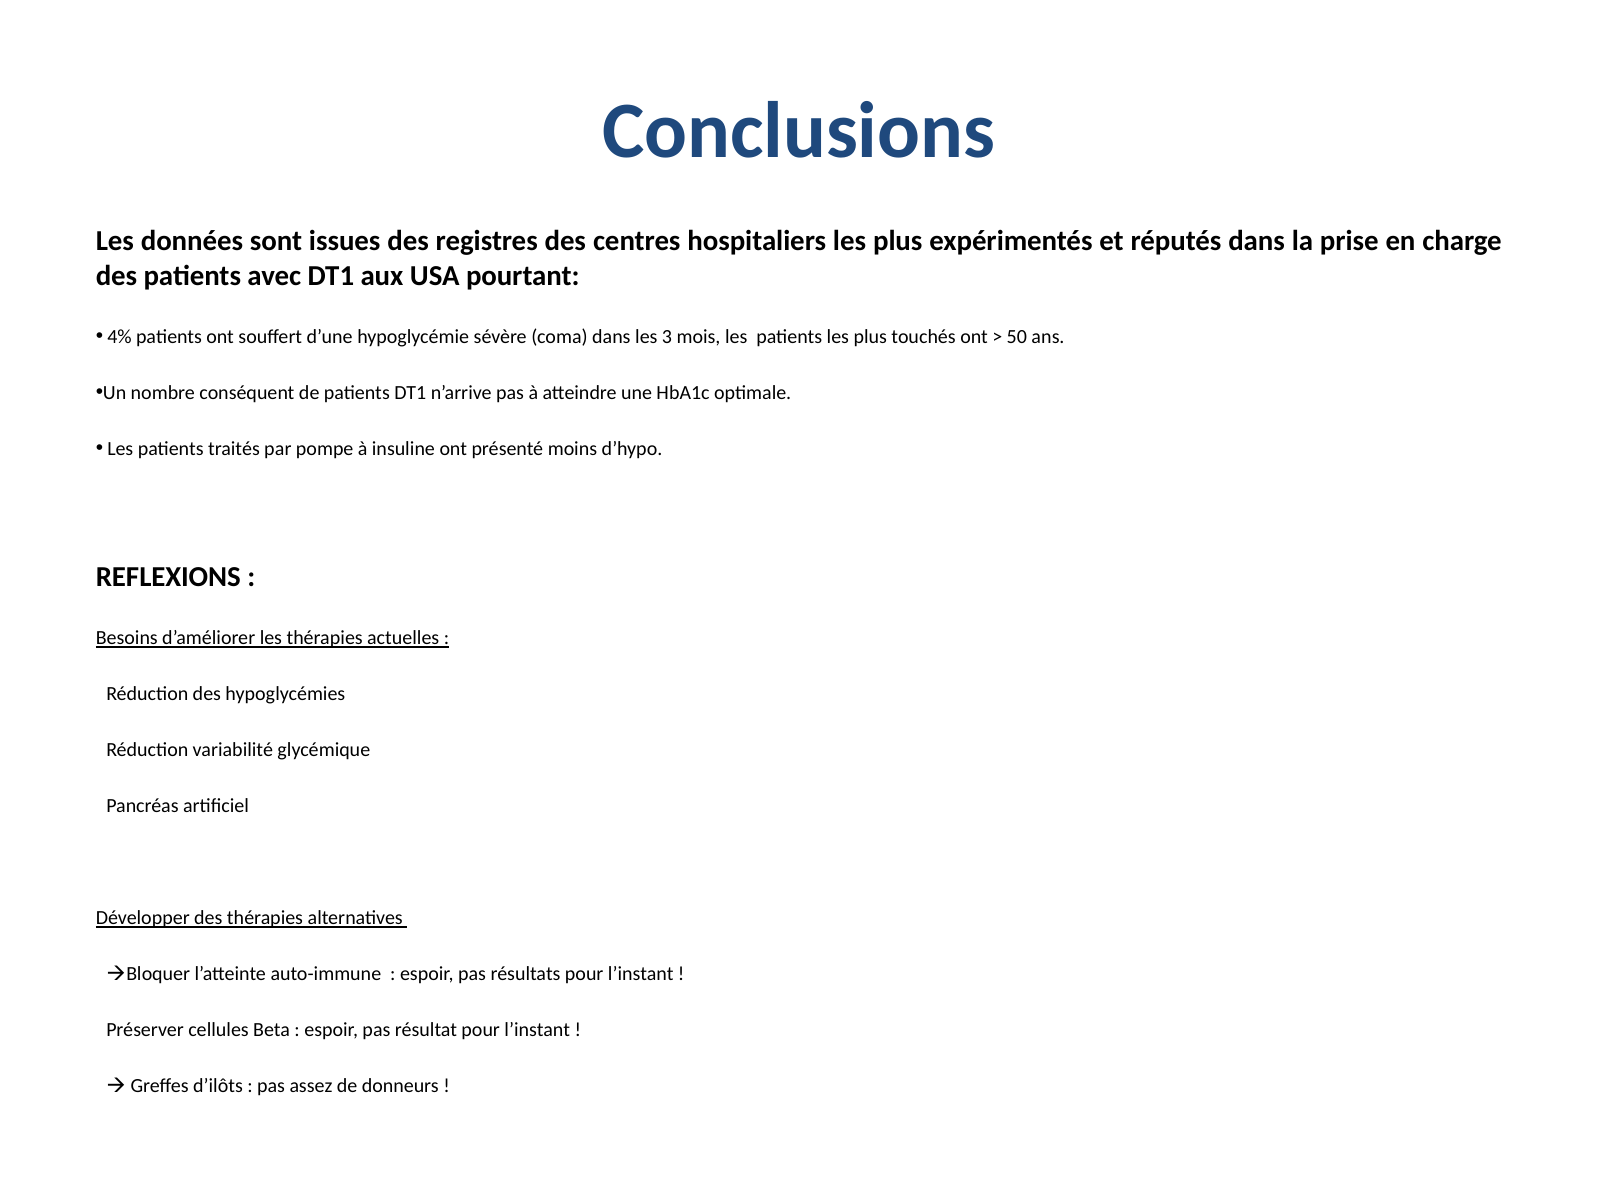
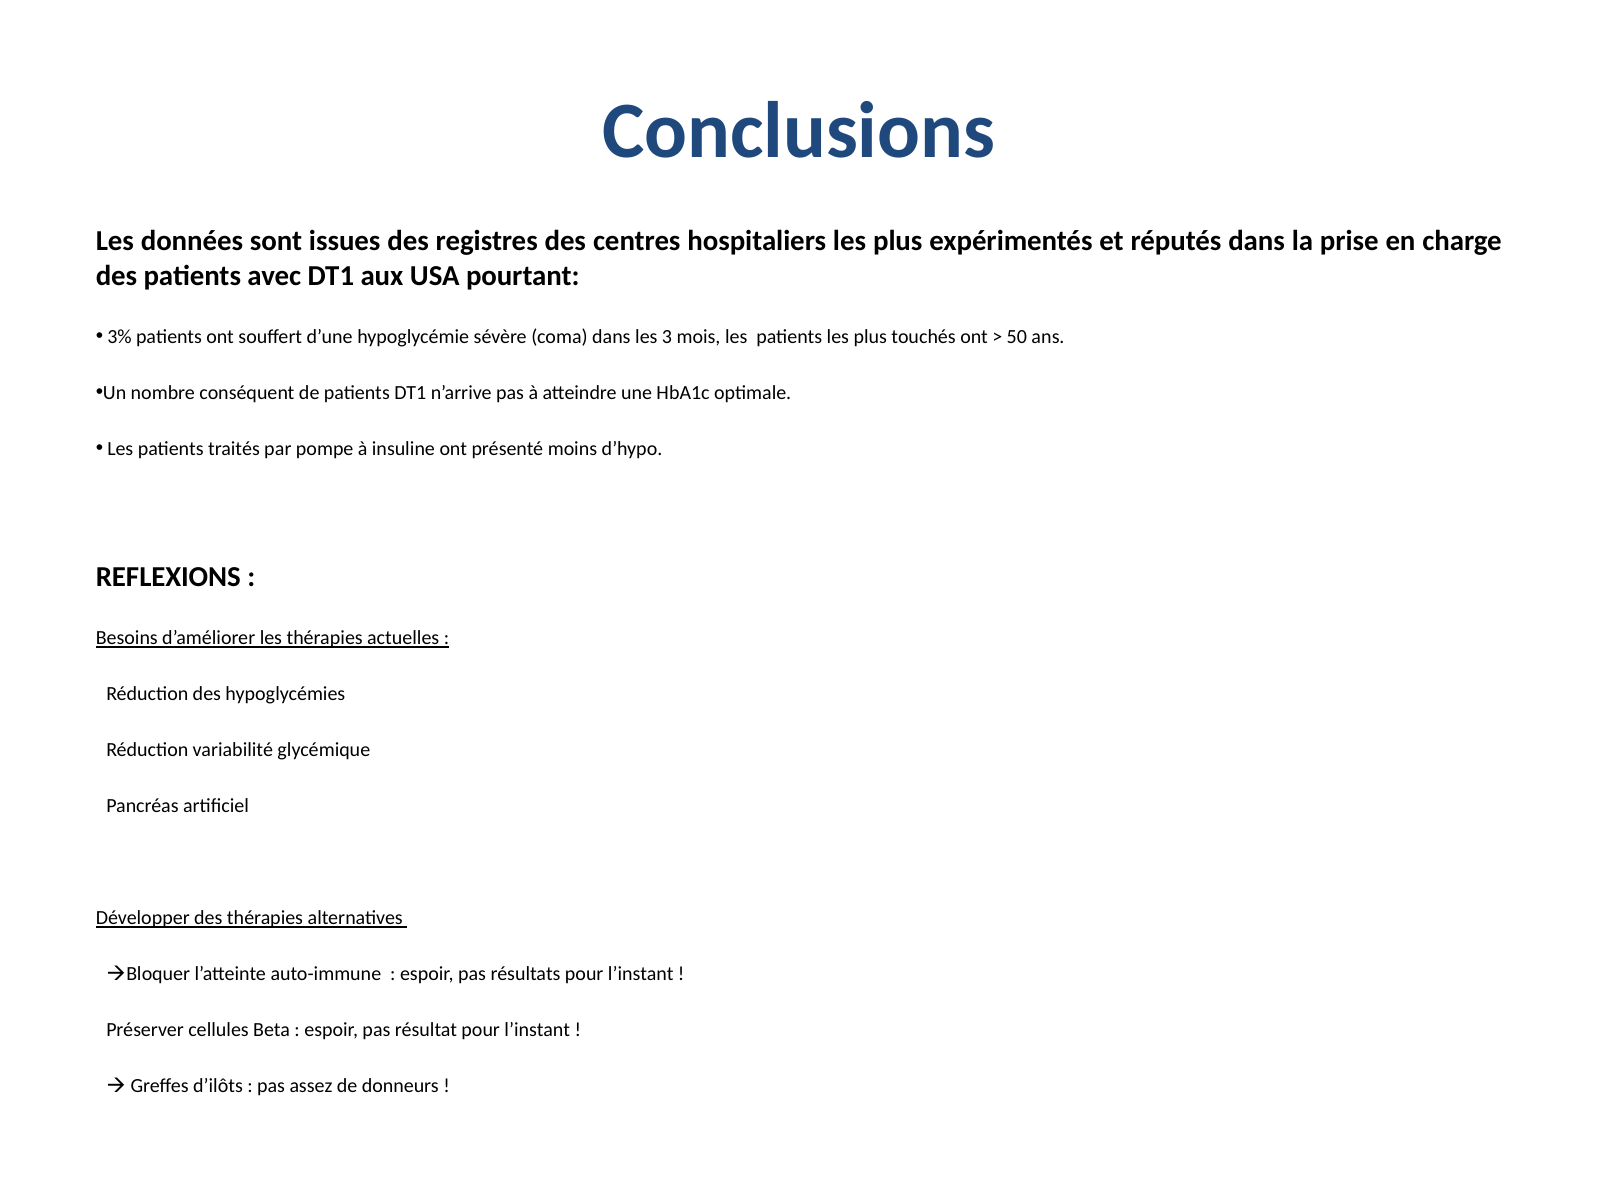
4%: 4% -> 3% (119, 336)
